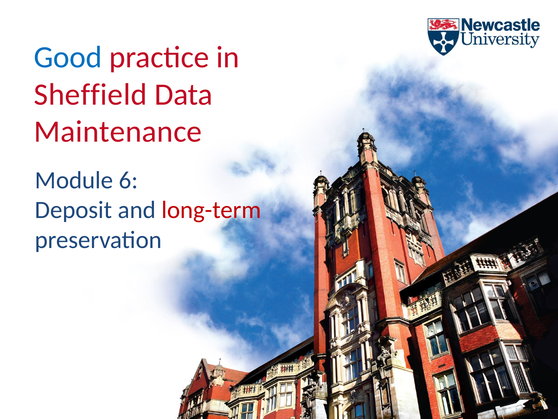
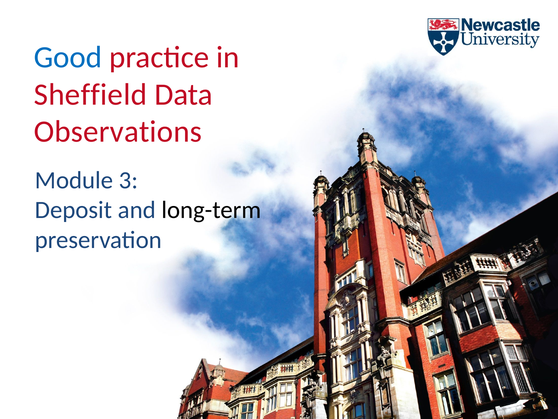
Maintenance: Maintenance -> Observations (118, 132)
6: 6 -> 3 (128, 180)
long-term colour: red -> black (211, 210)
